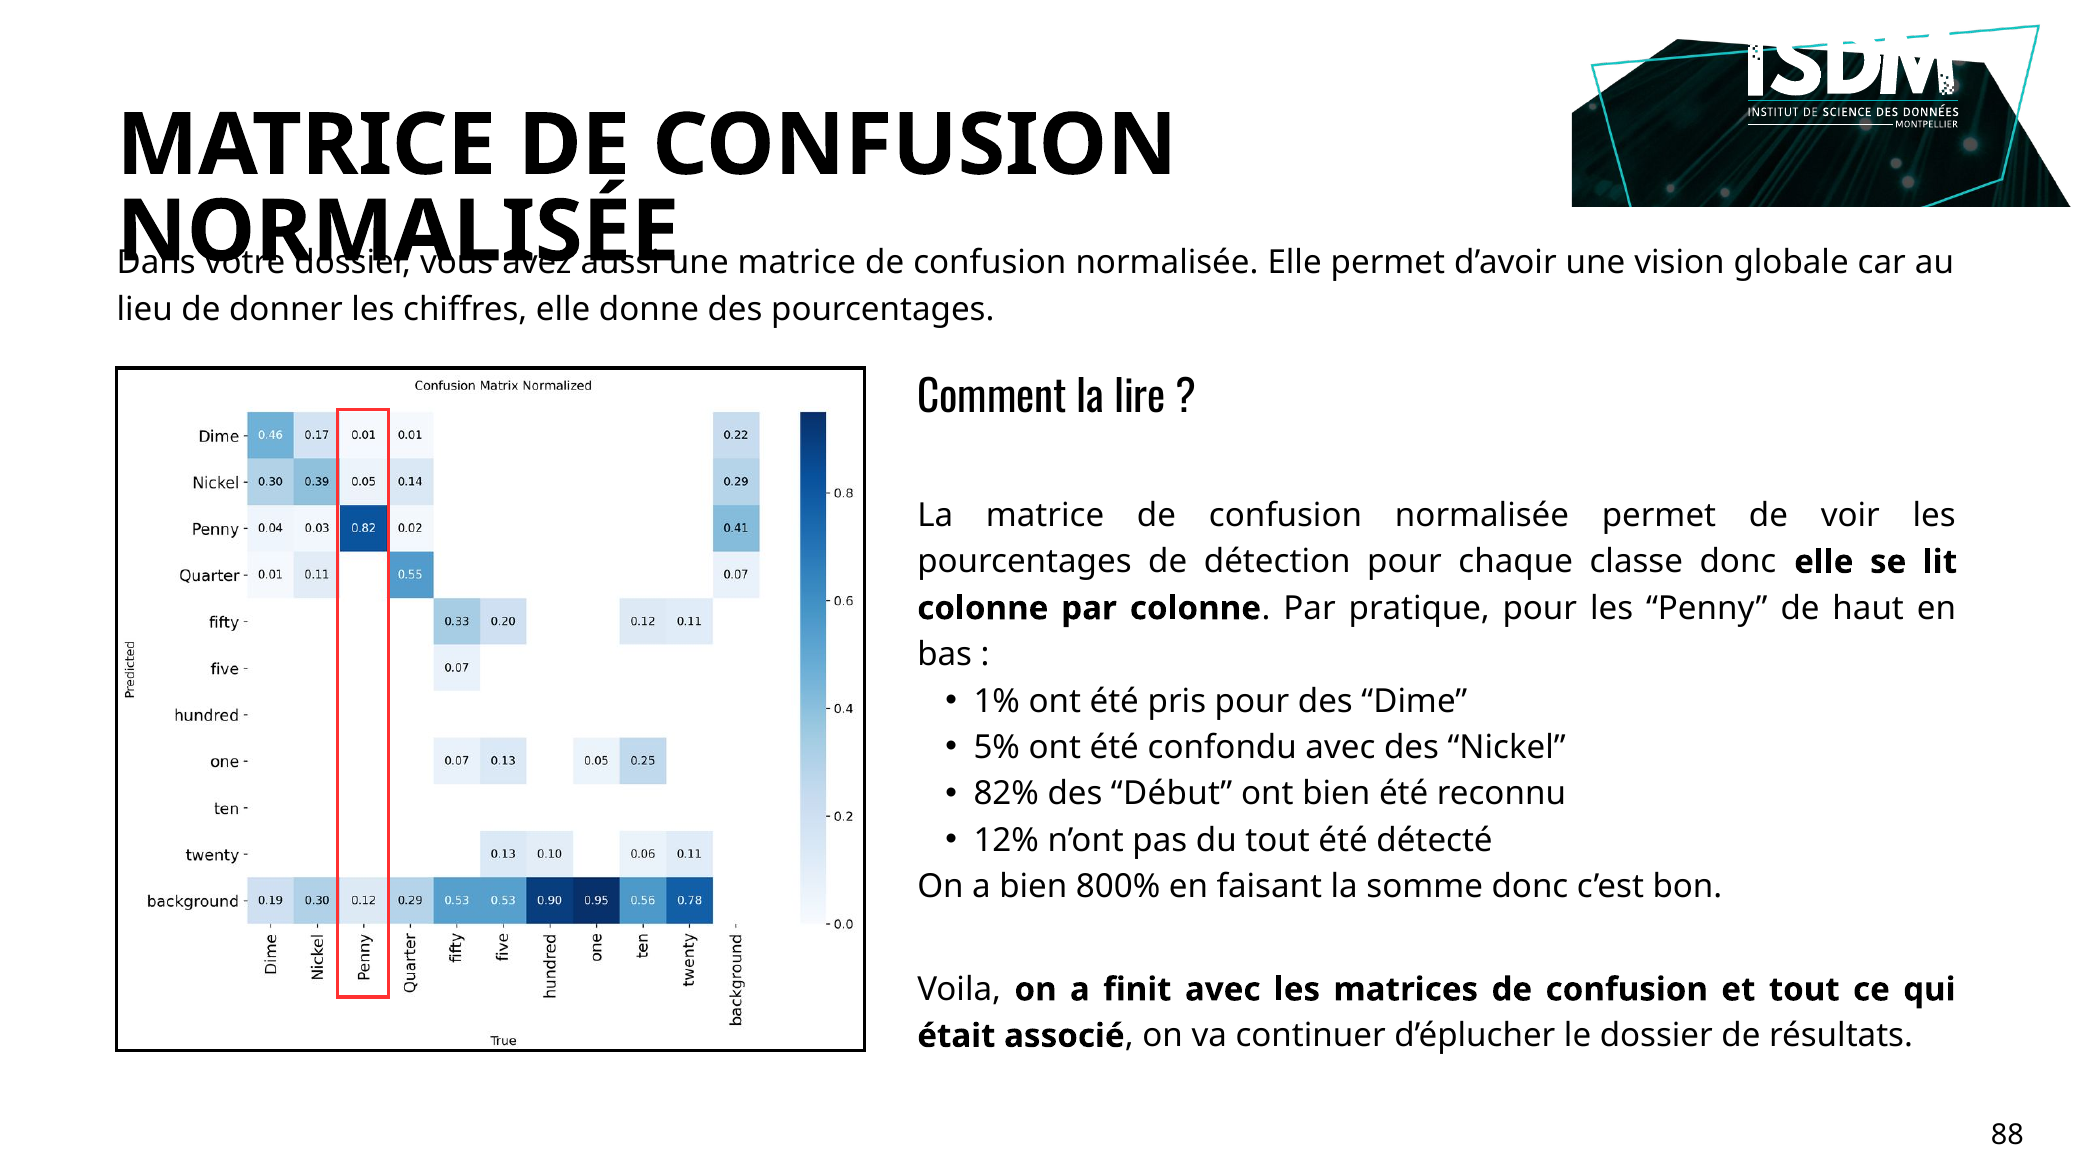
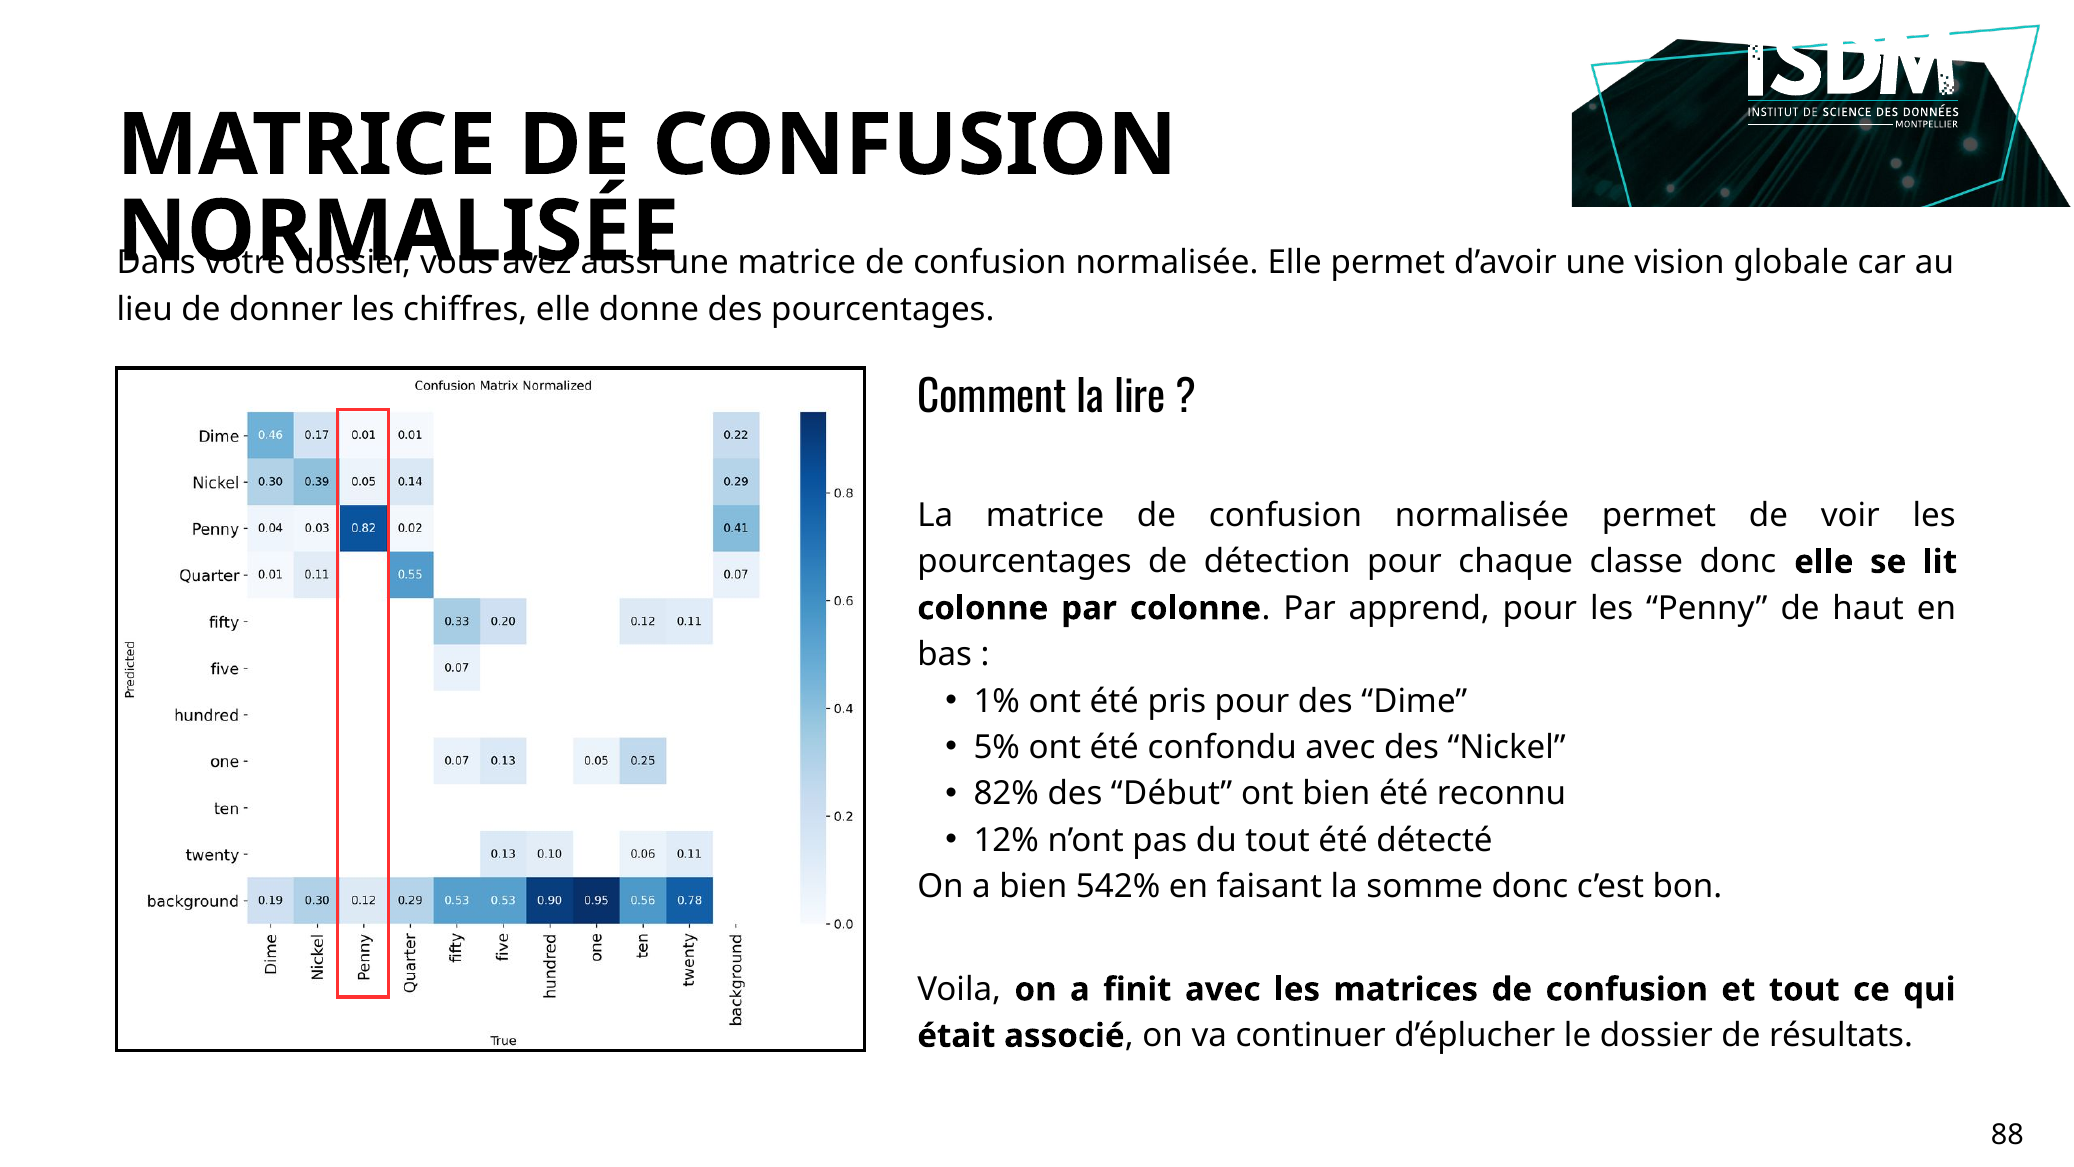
pratique: pratique -> apprend (1419, 608)
800%: 800% -> 542% (1118, 886)
